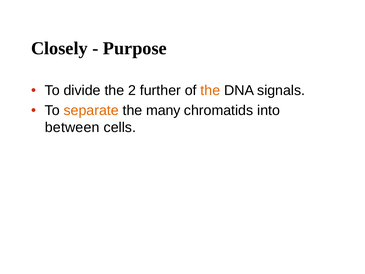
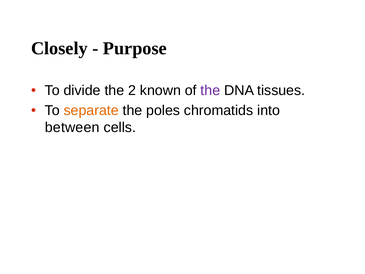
further: further -> known (160, 90)
the colour: orange -> purple (210, 90)
signals: signals -> tissues (281, 90)
many: many -> poles (163, 110)
